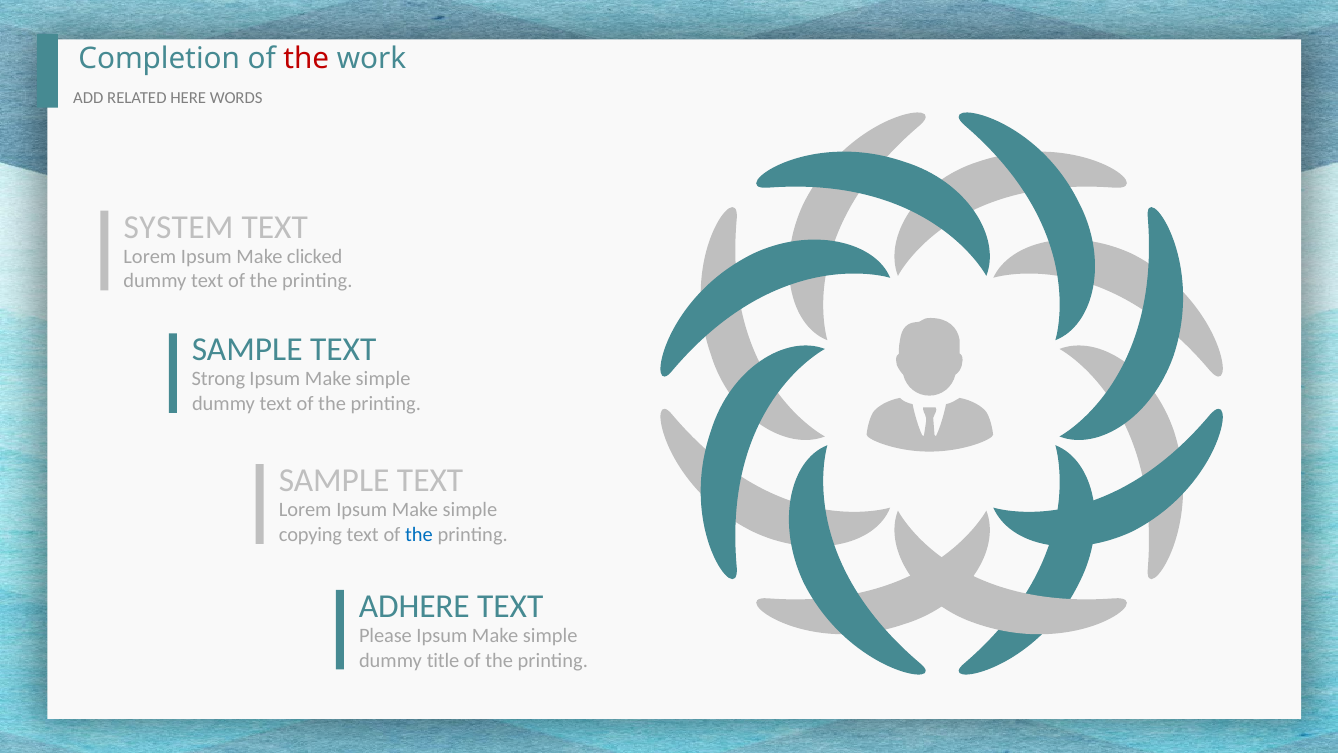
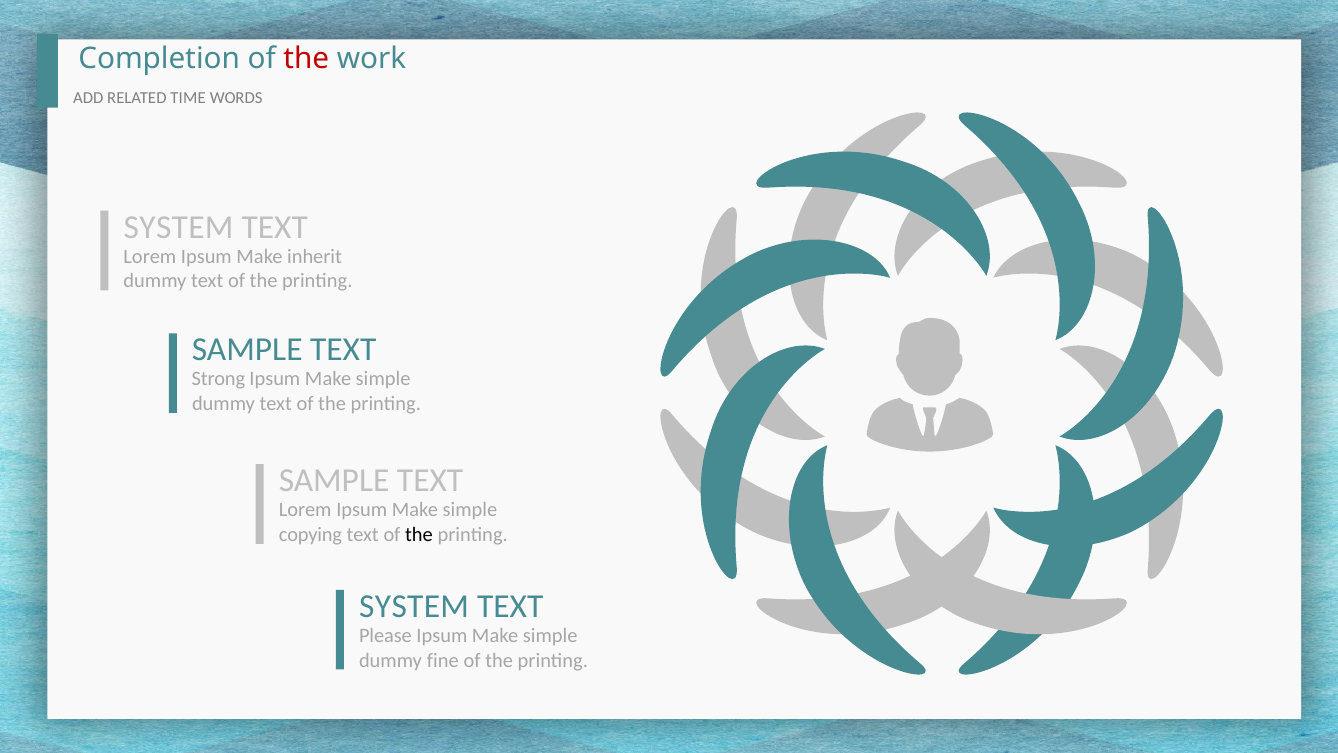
HERE: HERE -> TIME (188, 98)
clicked: clicked -> inherit (315, 256)
the colour: blue -> black (419, 534)
ADHERE: ADHERE -> SYSTEM (414, 606)
title: title -> fine (443, 660)
